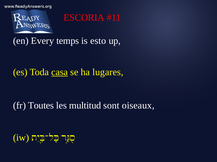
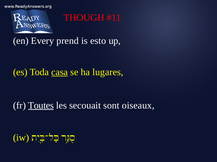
ESCORIA: ESCORIA -> THOUGH (84, 18)
temps: temps -> prend (68, 41)
Toutes underline: none -> present (41, 106)
multitud: multitud -> secouait (85, 106)
